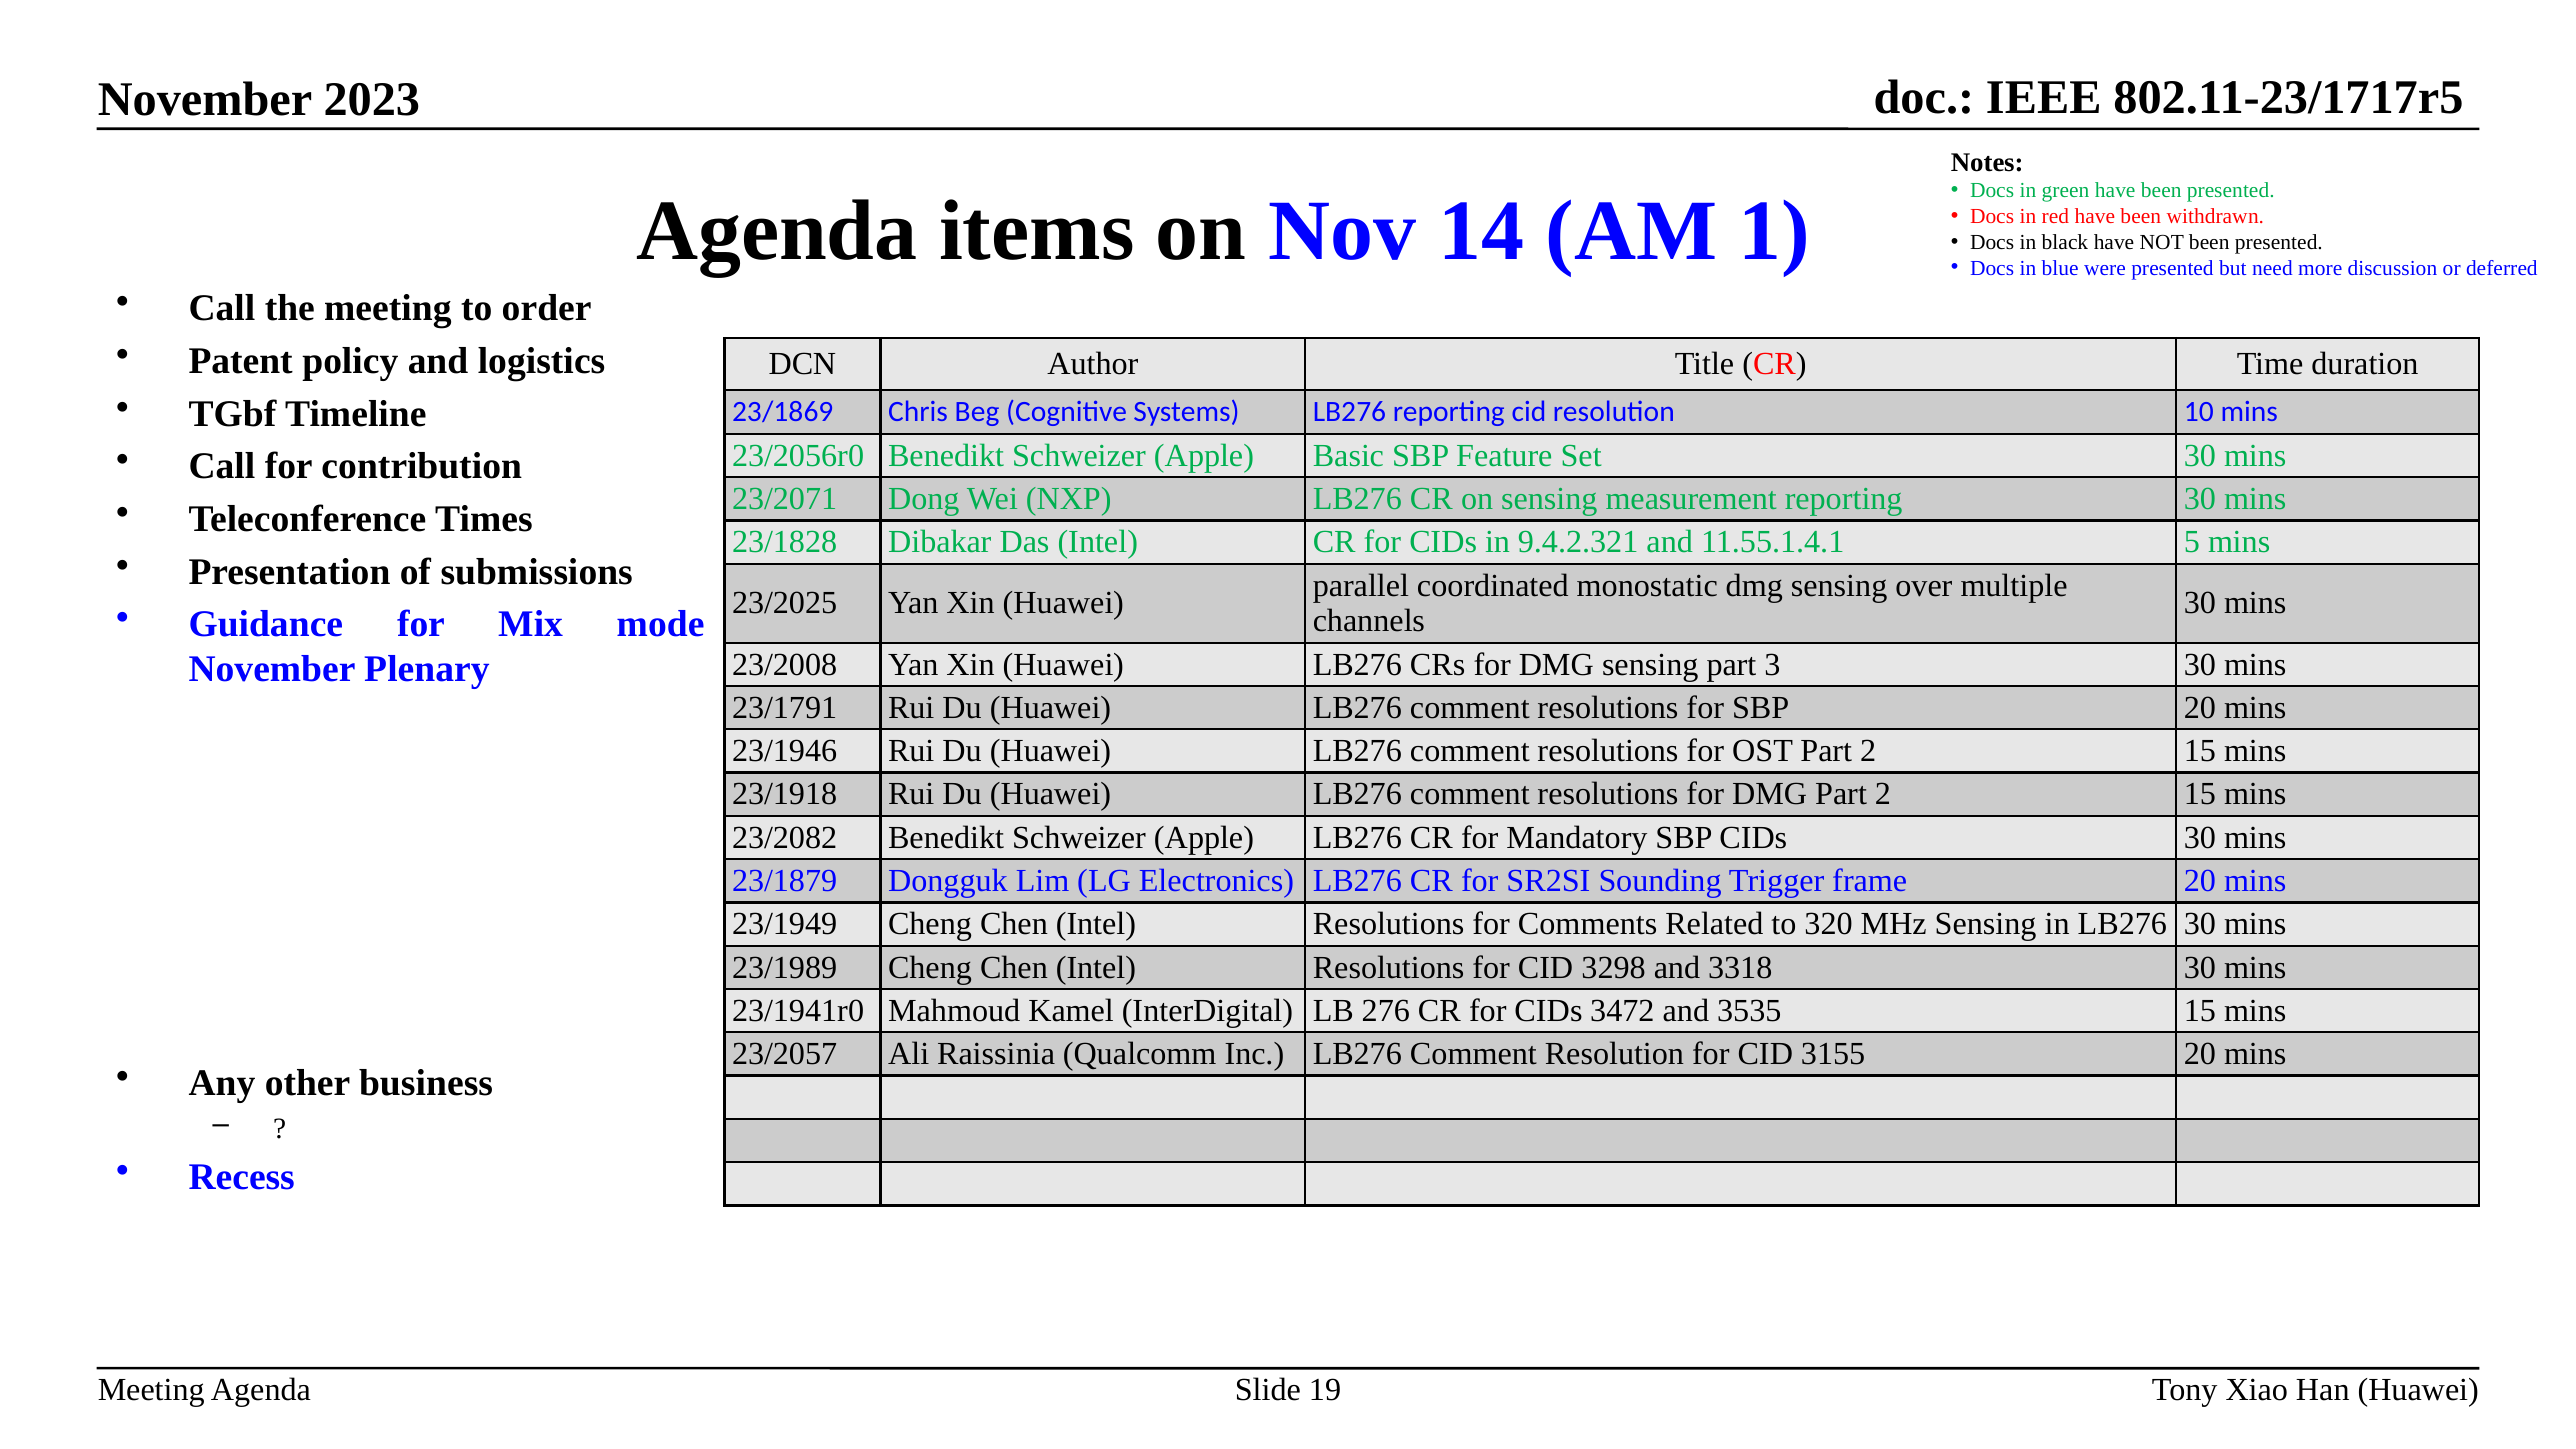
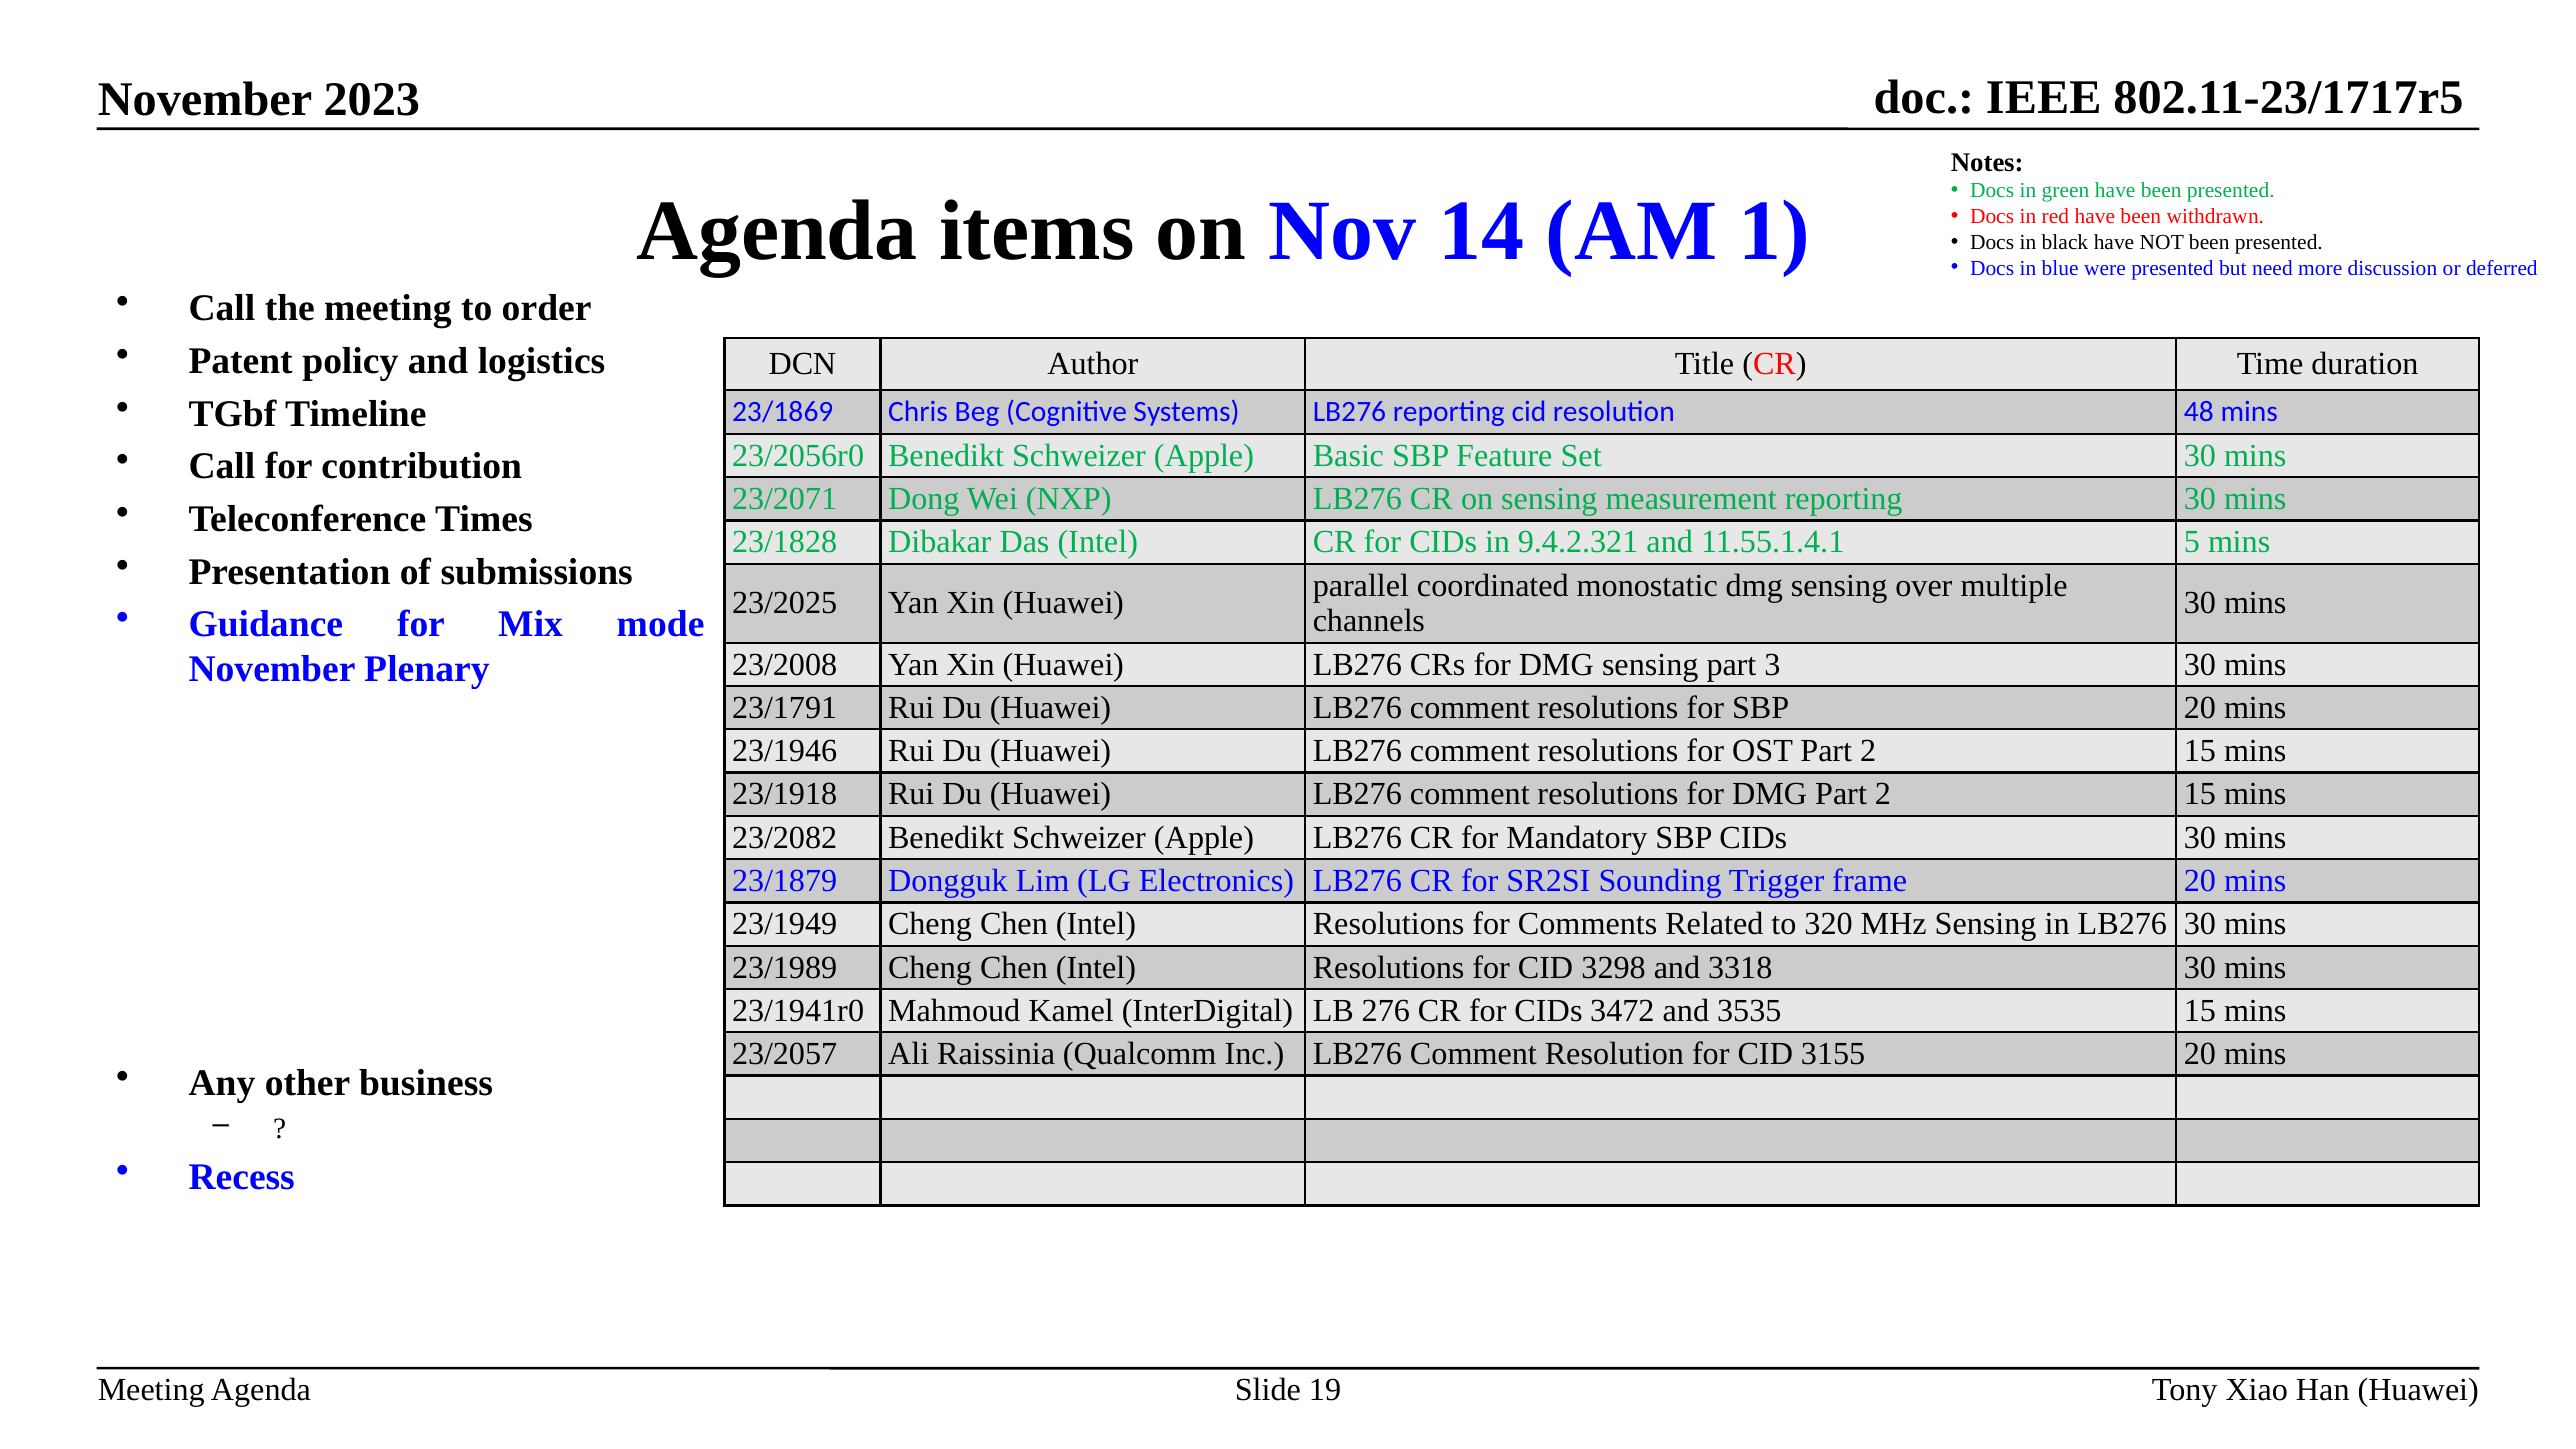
10: 10 -> 48 (2199, 412)
